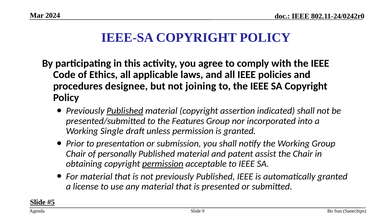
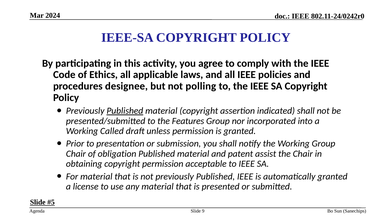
joining: joining -> polling (201, 86)
Single: Single -> Called (112, 131)
personally: personally -> obligation (117, 154)
permission underline: present -> none (163, 164)
